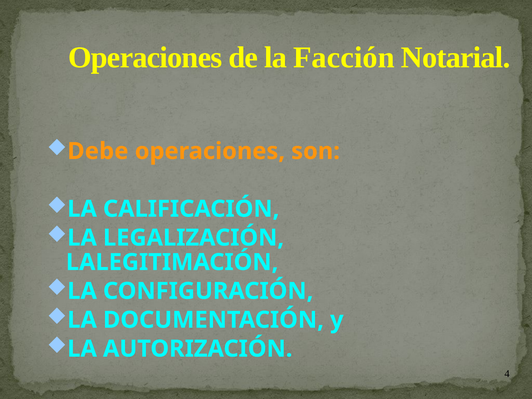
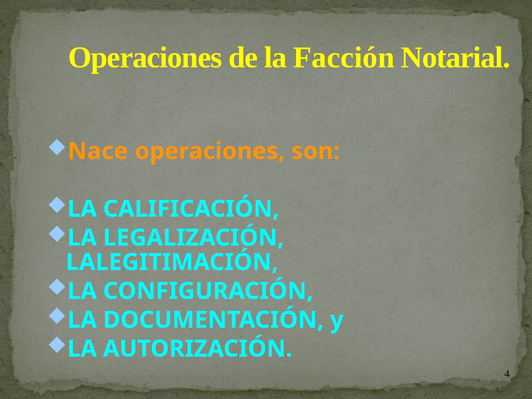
Debe: Debe -> Nace (98, 151)
